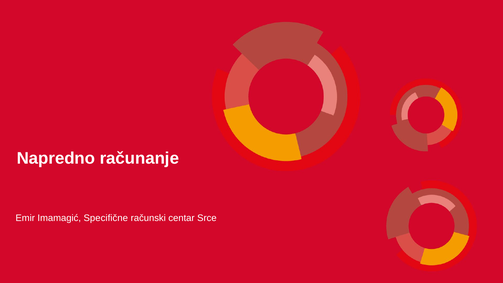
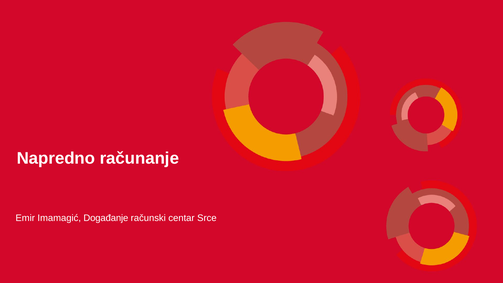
Specifične: Specifične -> Događanje (106, 218)
